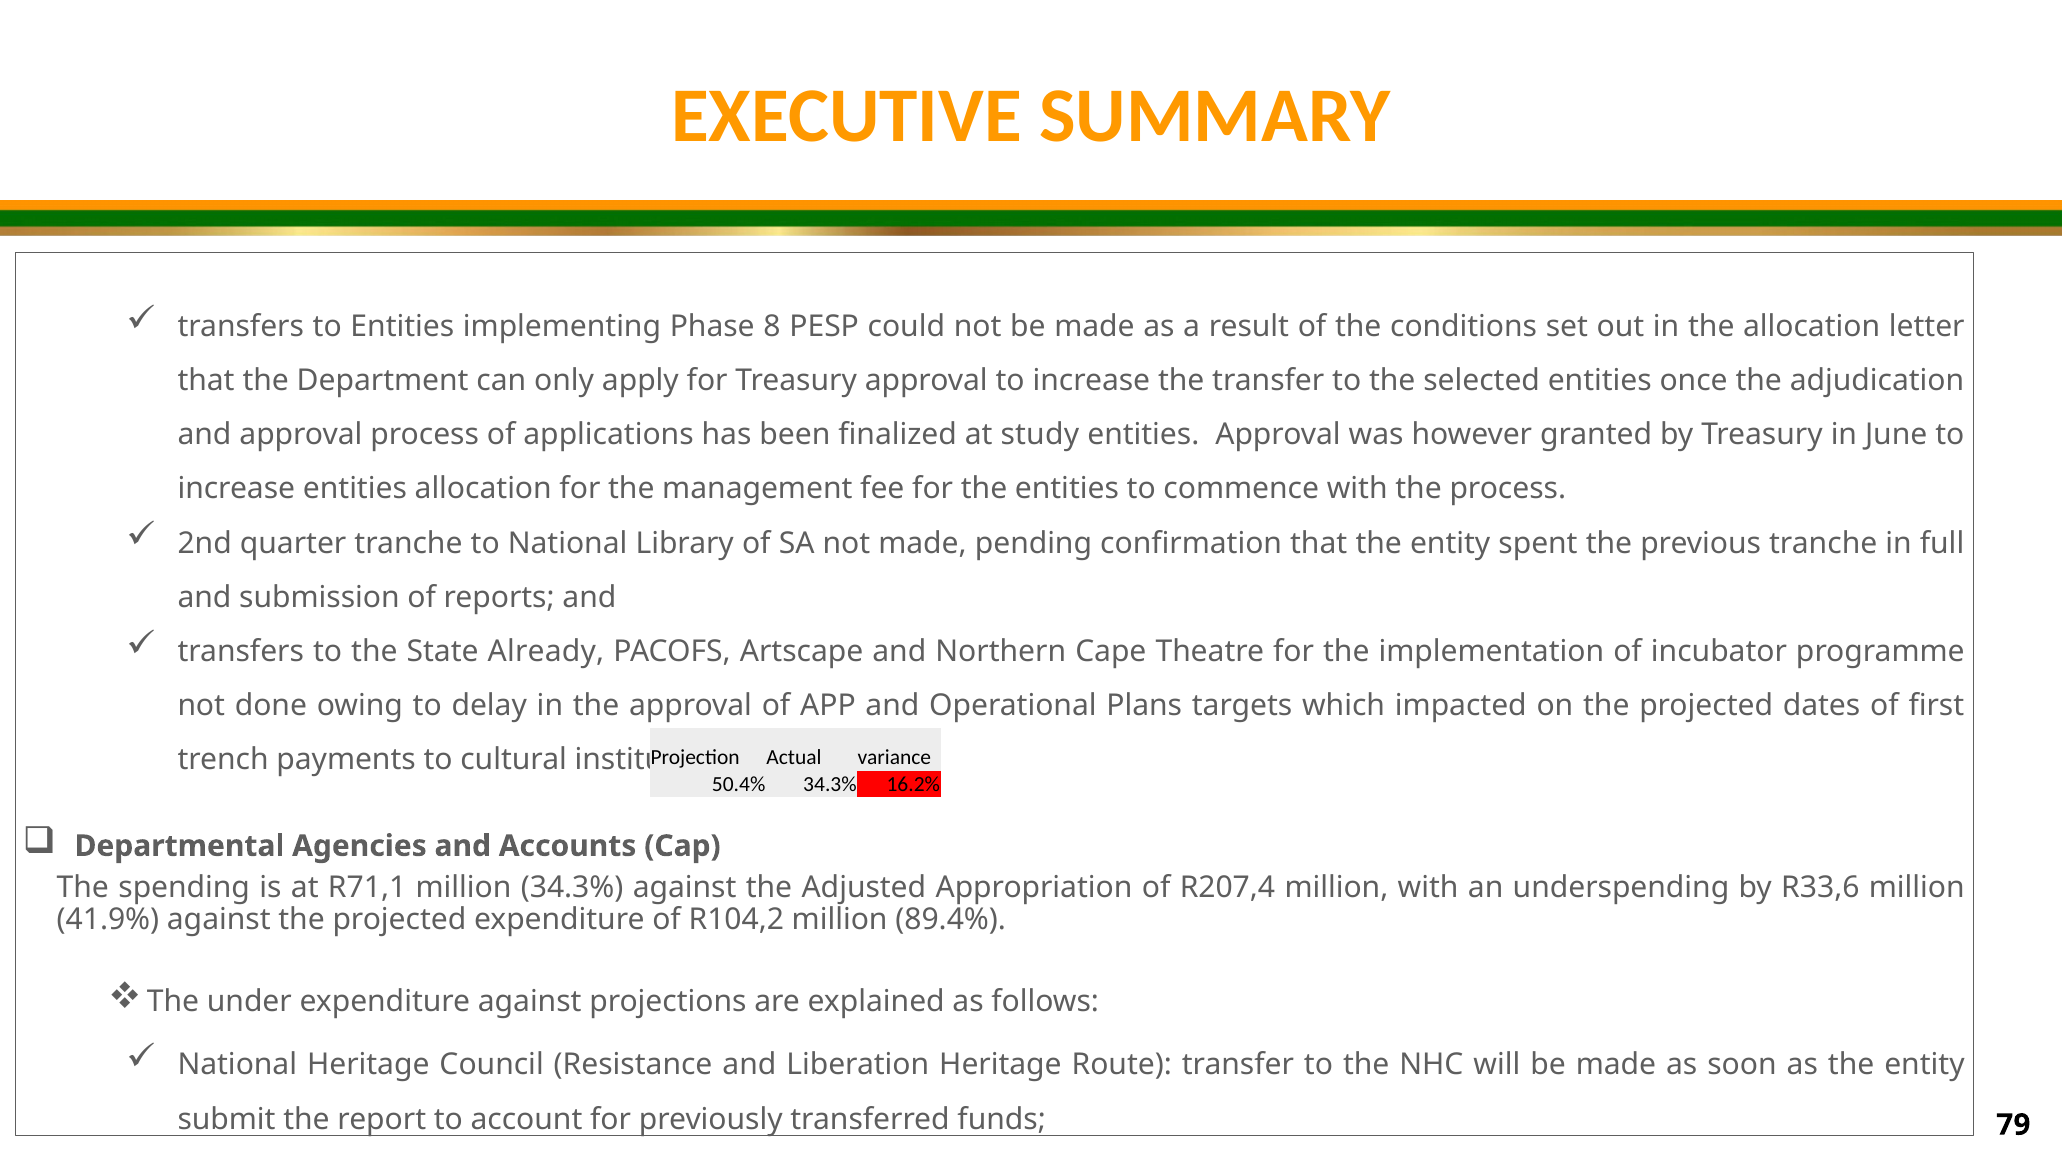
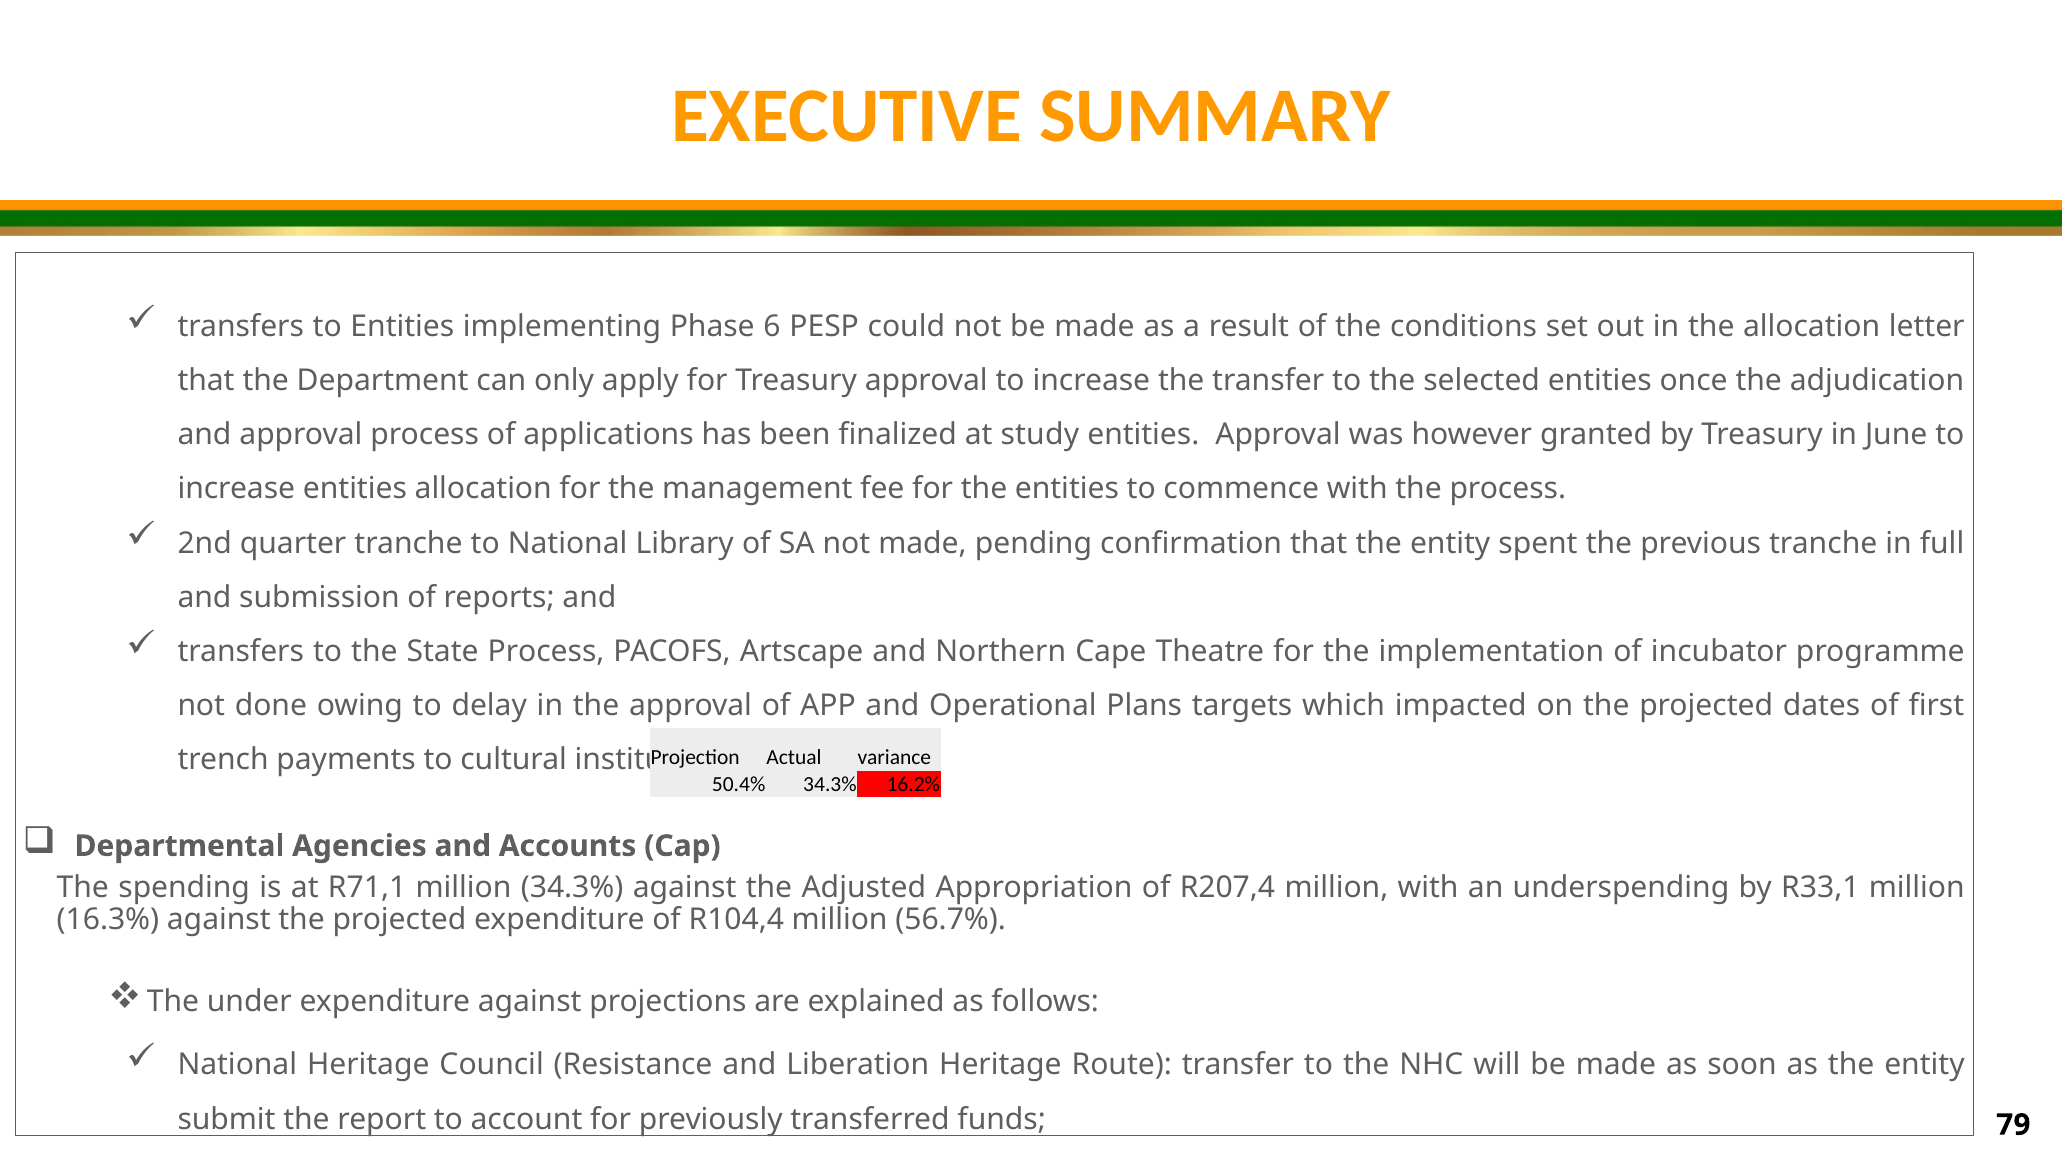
8: 8 -> 6 (772, 326)
State Already: Already -> Process (546, 651)
R33,6: R33,6 -> R33,1 (1820, 887)
41.9%: 41.9% -> 16.3% (108, 919)
R104,2: R104,2 -> R104,4 (736, 919)
89.4%: 89.4% -> 56.7% (951, 919)
